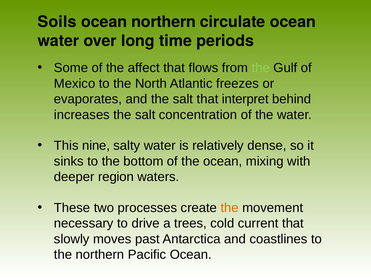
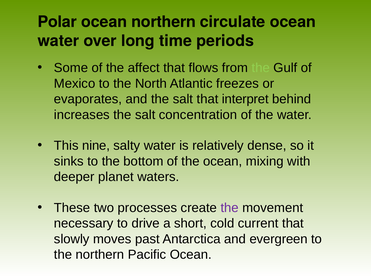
Soils: Soils -> Polar (57, 22)
region: region -> planet (116, 177)
the colour: orange -> purple (230, 208)
trees: trees -> short (191, 224)
coastlines: coastlines -> evergreen (279, 239)
